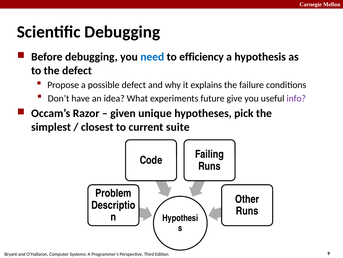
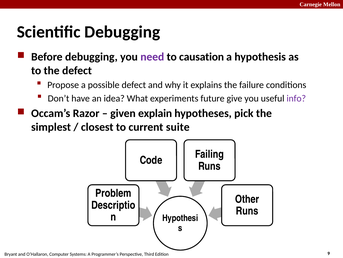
need colour: blue -> purple (152, 57)
efficiency: efficiency -> causation (202, 57)
unique: unique -> explain (155, 113)
